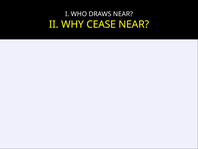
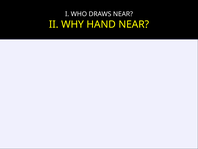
CEASE: CEASE -> HAND (101, 24)
